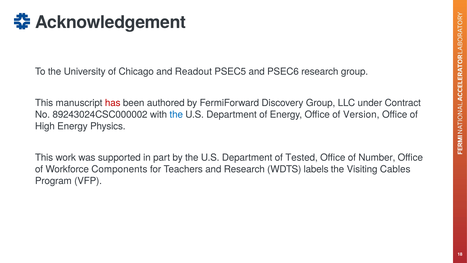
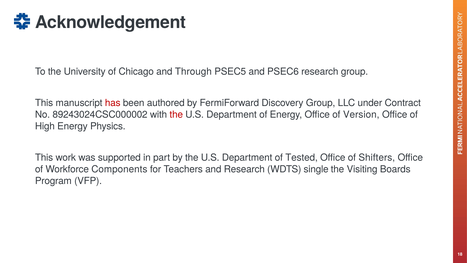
Readout: Readout -> Through (193, 72)
the colour: blue -> red (176, 114)
Number: Number -> Shifters (377, 157)
labels: labels -> single (316, 169)
Cables: Cables -> Boards (395, 169)
